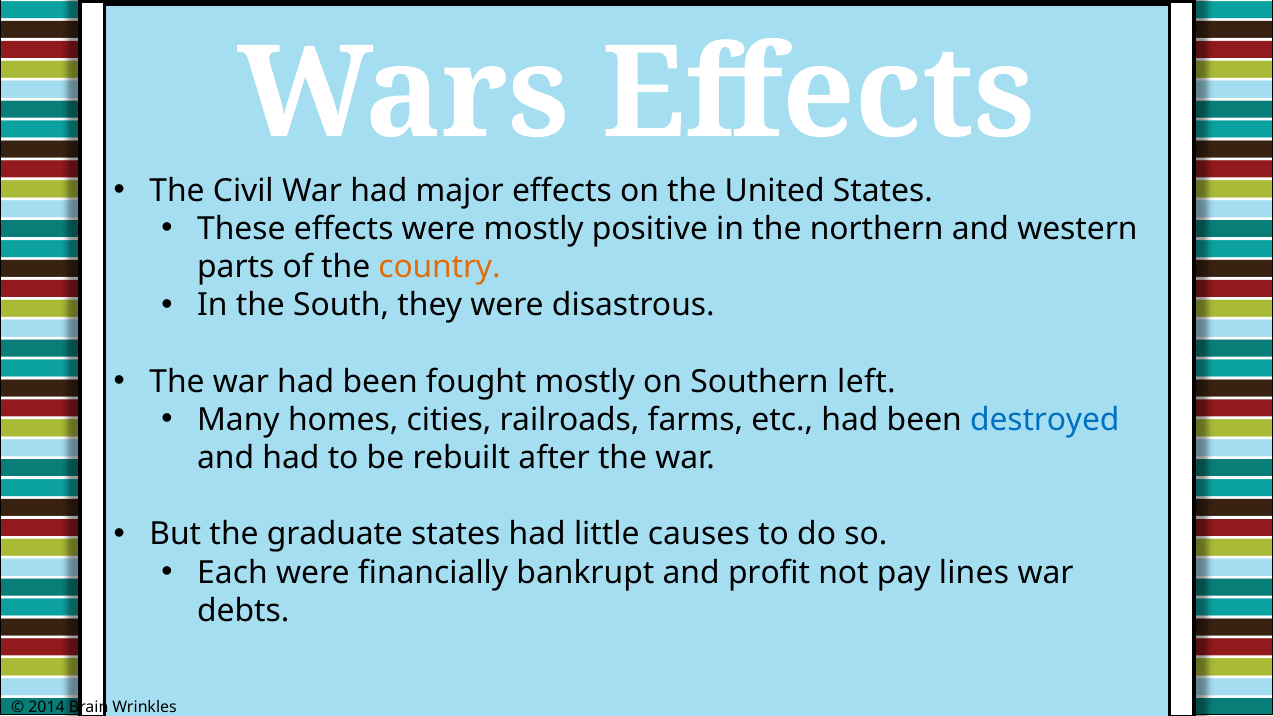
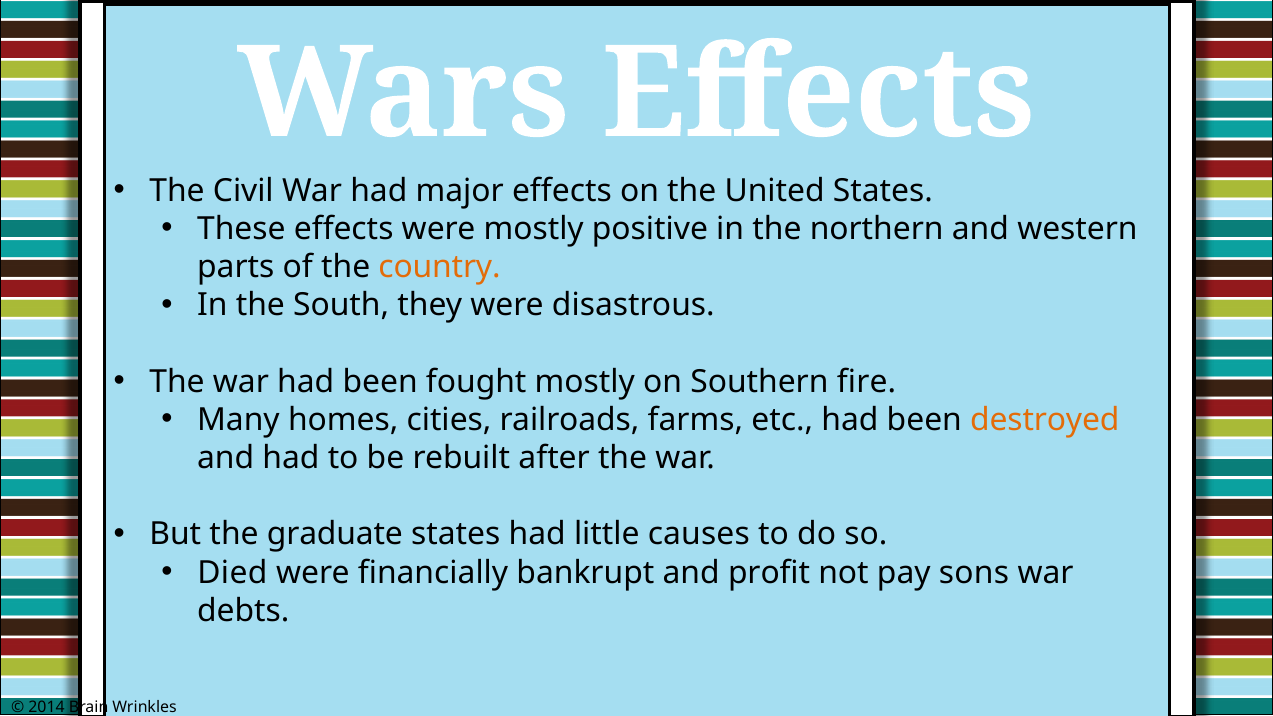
left: left -> fire (867, 382)
destroyed colour: blue -> orange (1045, 420)
Each: Each -> Died (232, 573)
lines: lines -> sons (974, 573)
